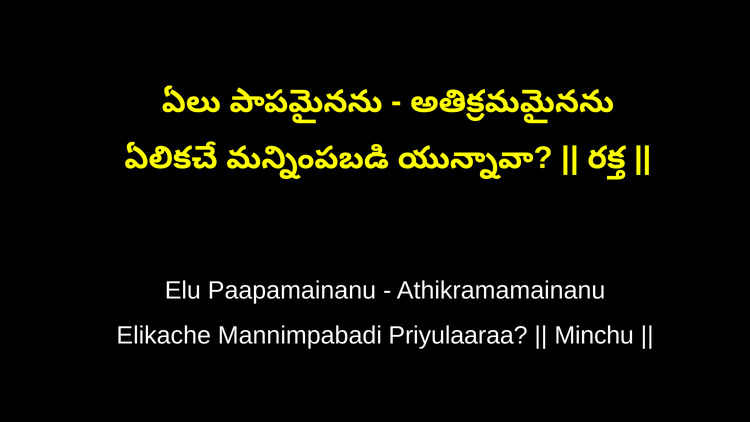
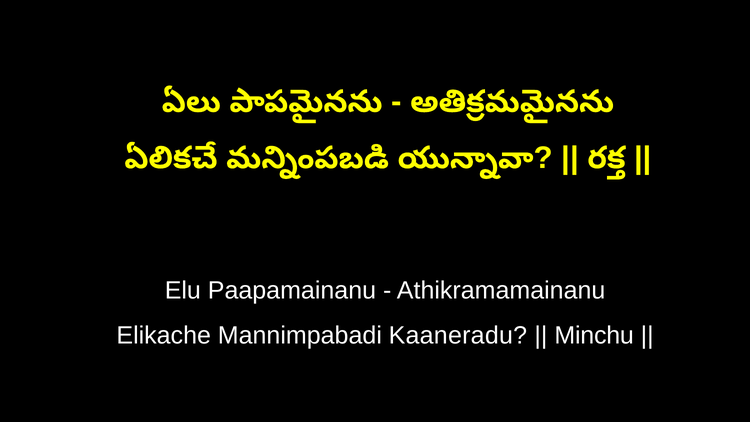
Priyulaaraa: Priyulaaraa -> Kaaneradu (458, 335)
